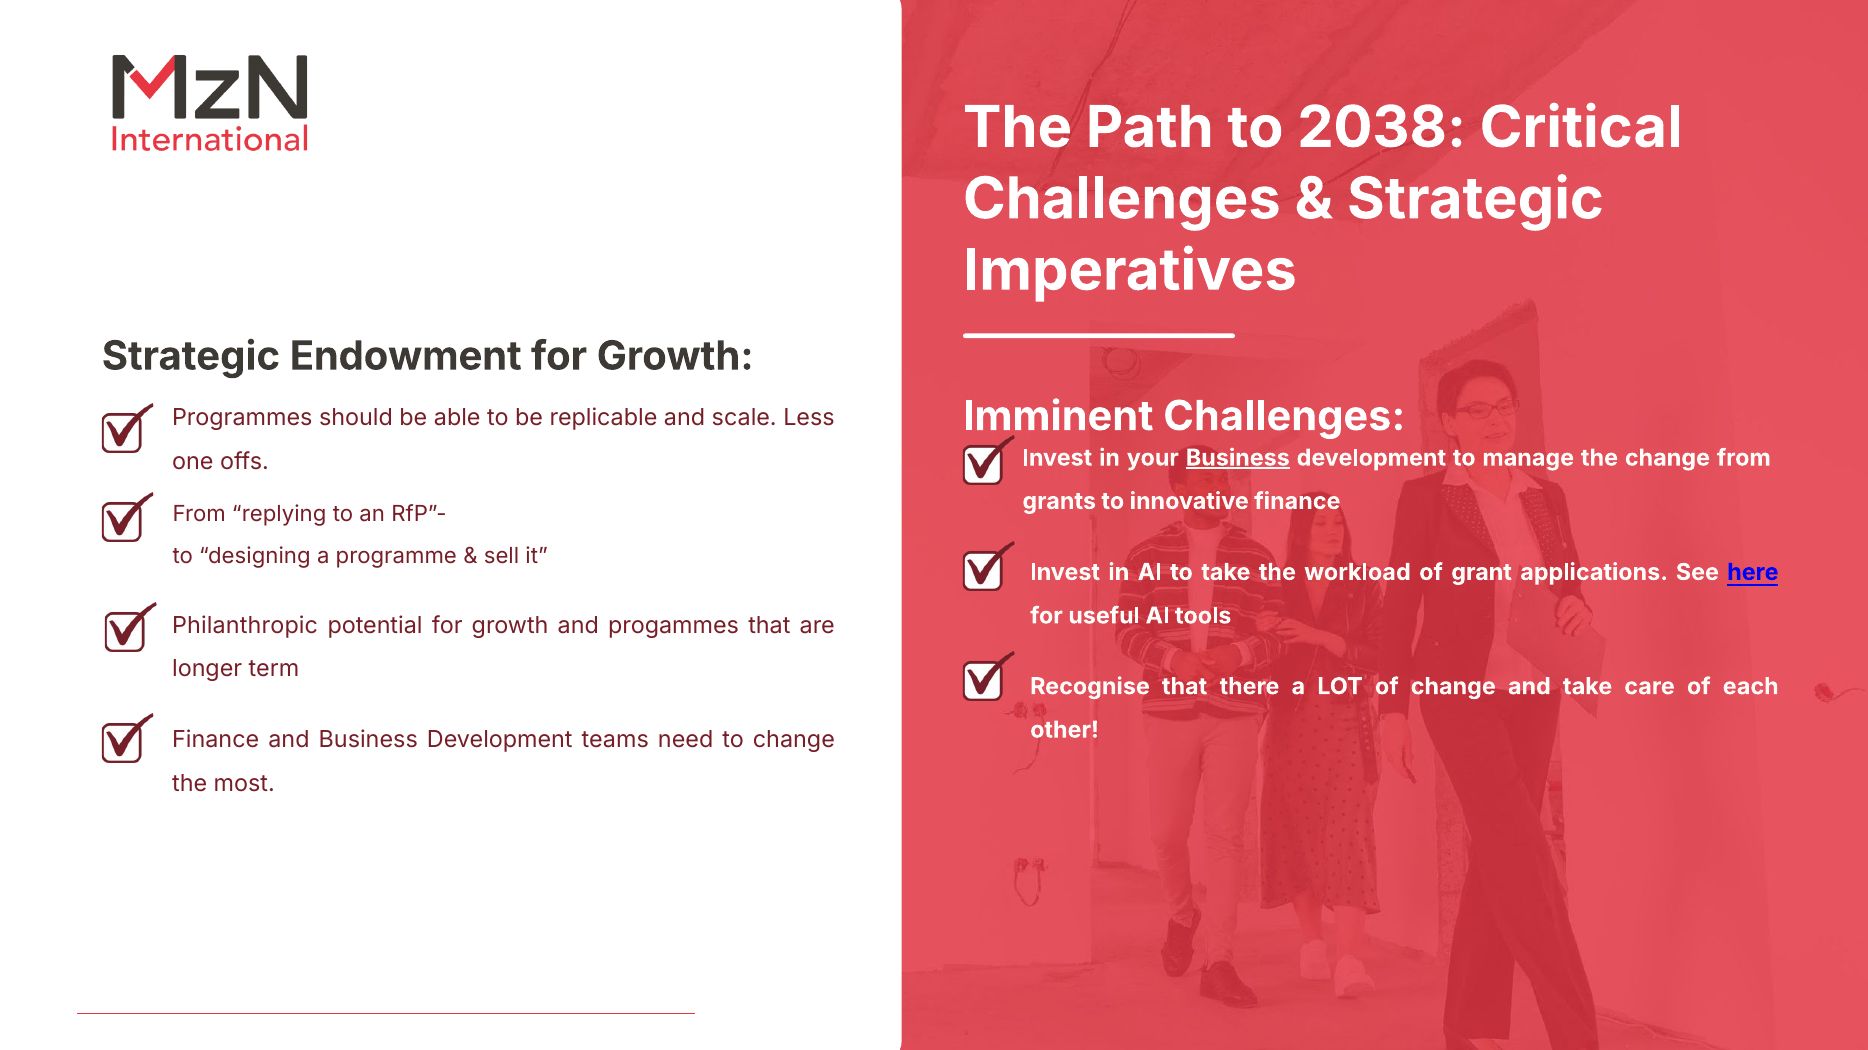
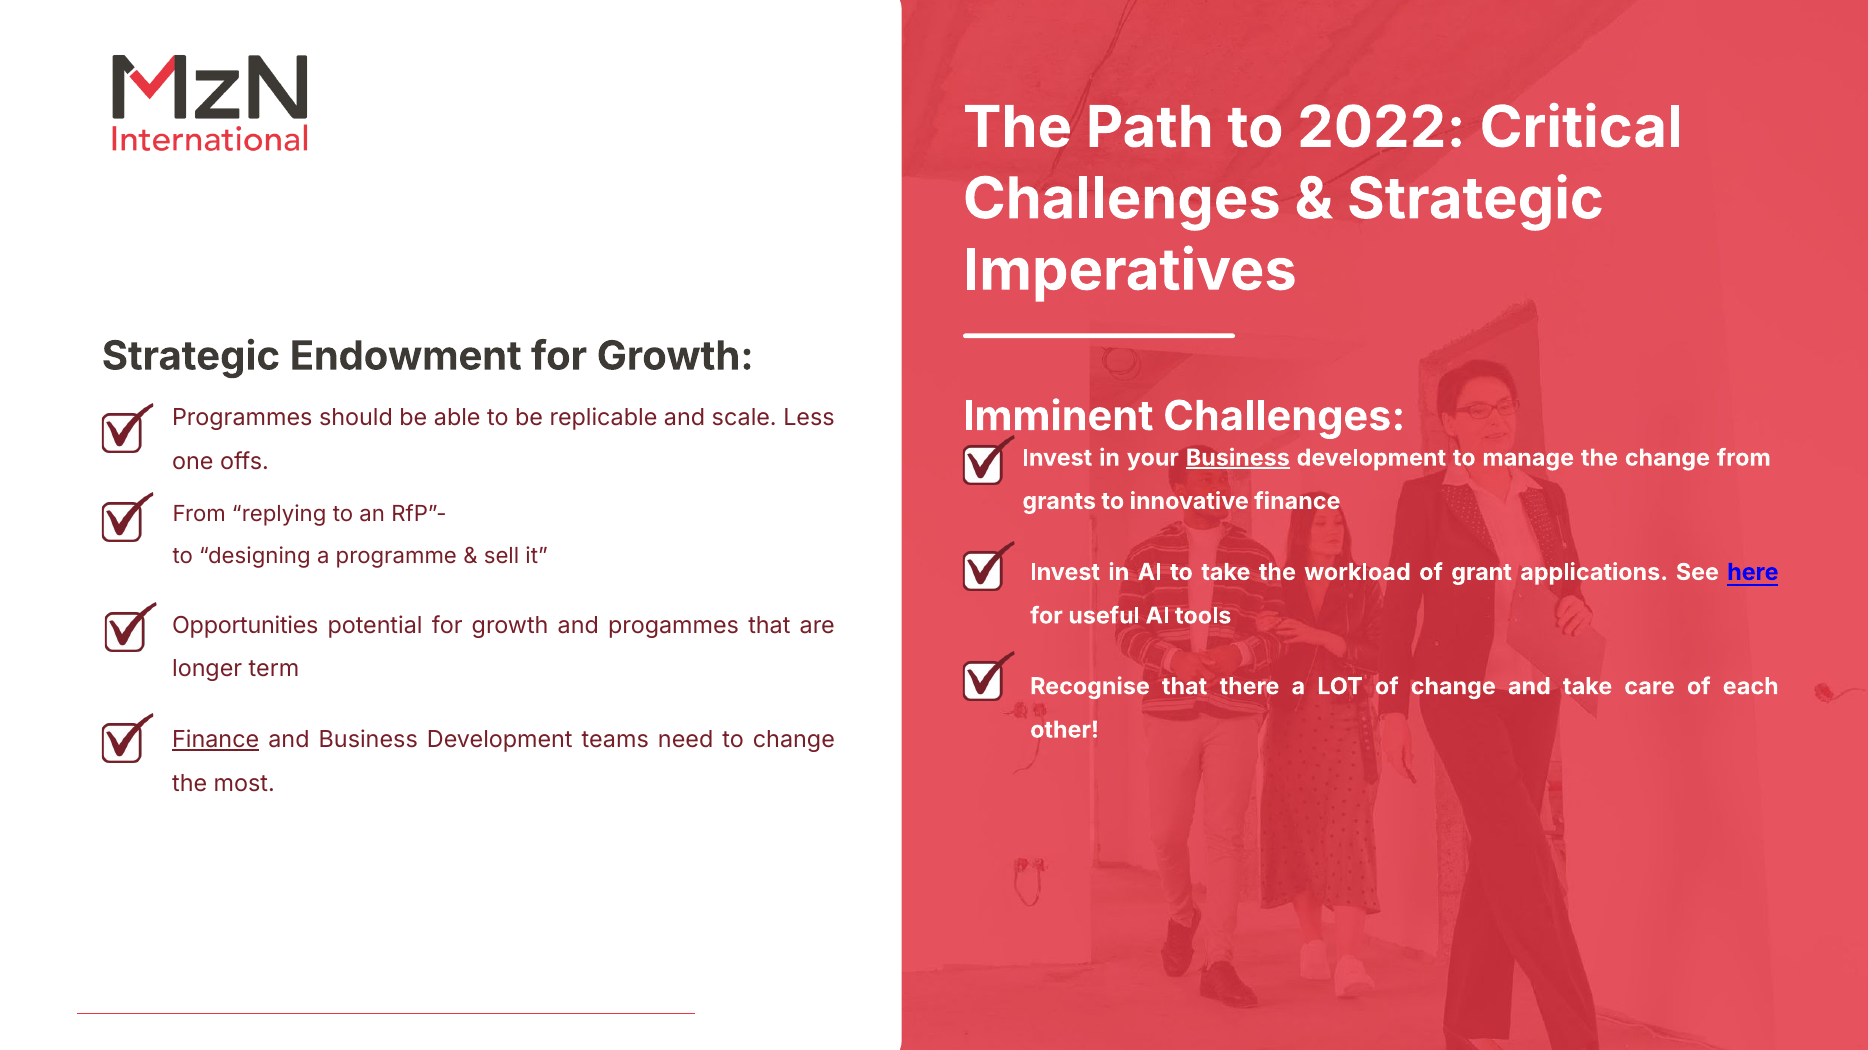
2038: 2038 -> 2022 (1381, 128)
Philanthropic: Philanthropic -> Opportunities (245, 626)
Finance underline: none -> present (216, 740)
